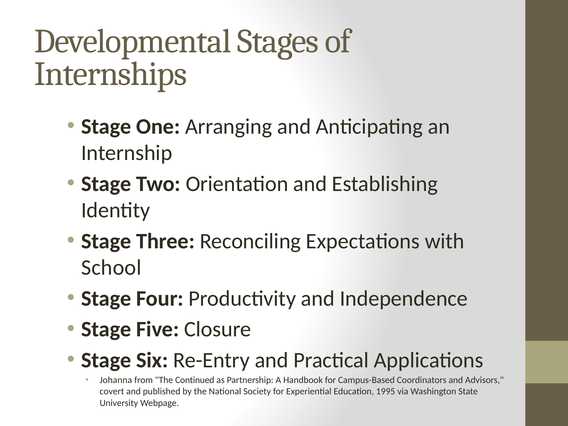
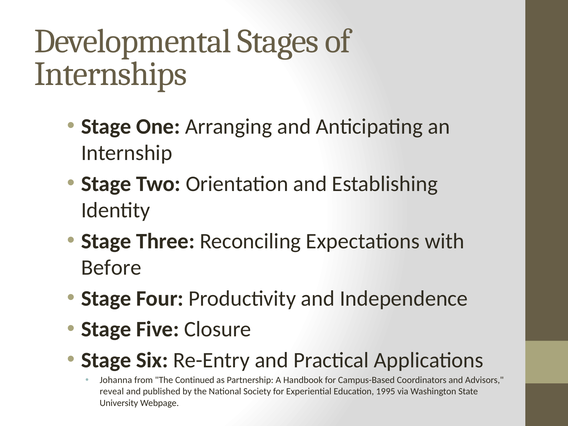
School: School -> Before (111, 268)
covert: covert -> reveal (112, 392)
